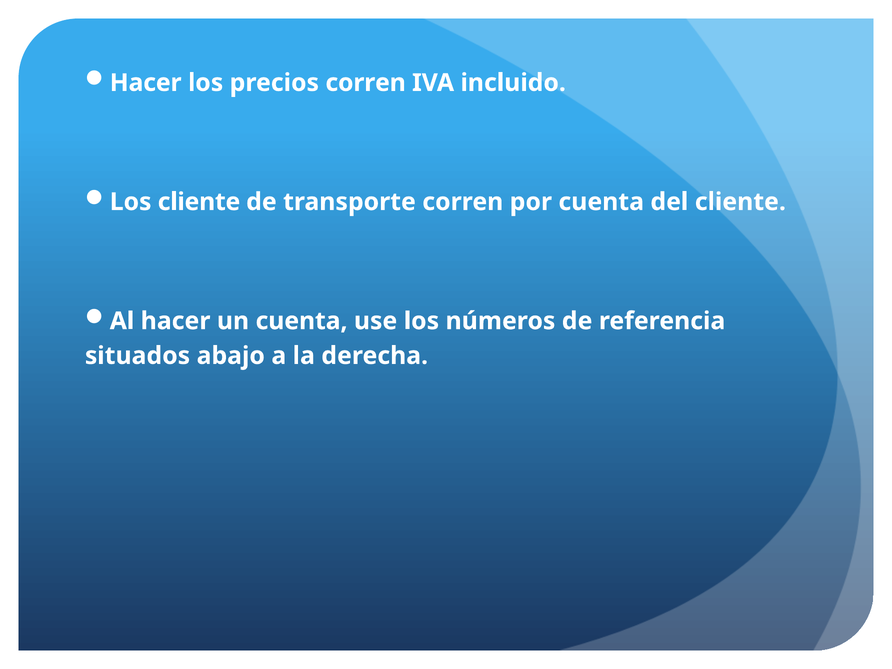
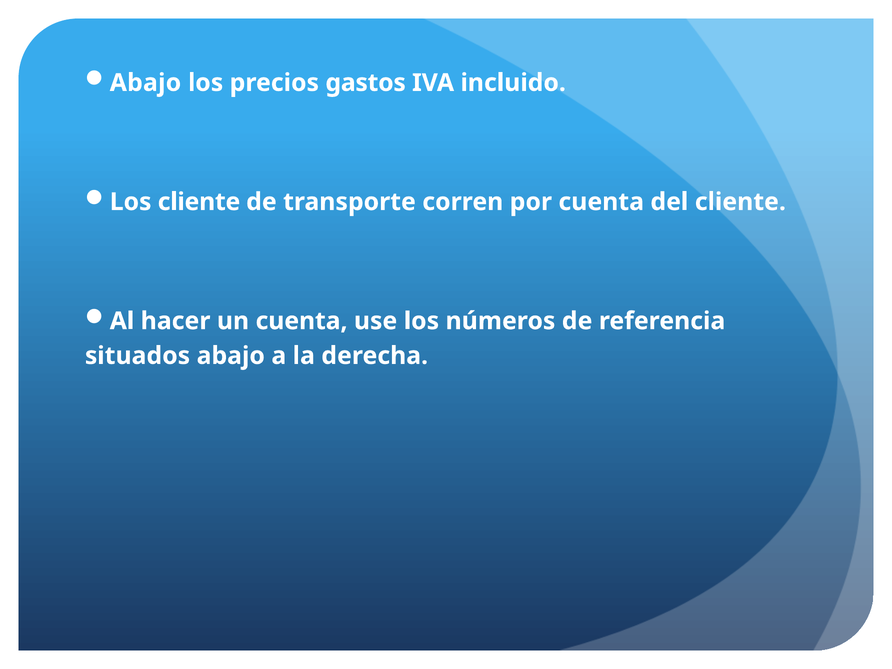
Hacer: Hacer -> Abajo (145, 83)
precios corren: corren -> gastos (366, 83)
